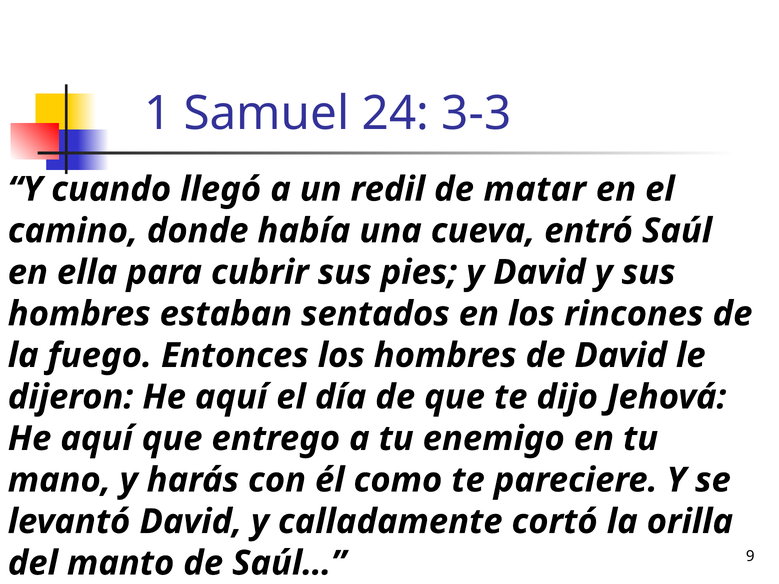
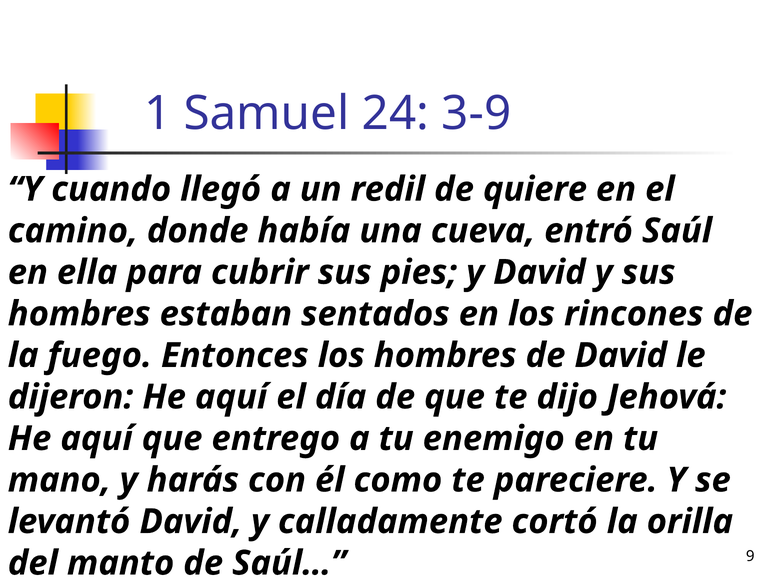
3-3: 3-3 -> 3-9 (476, 114)
matar: matar -> quiere (535, 189)
